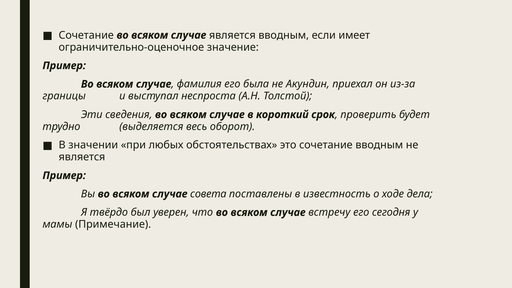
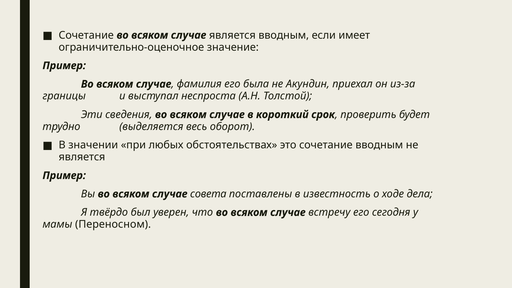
Примечание: Примечание -> Переносном (113, 224)
